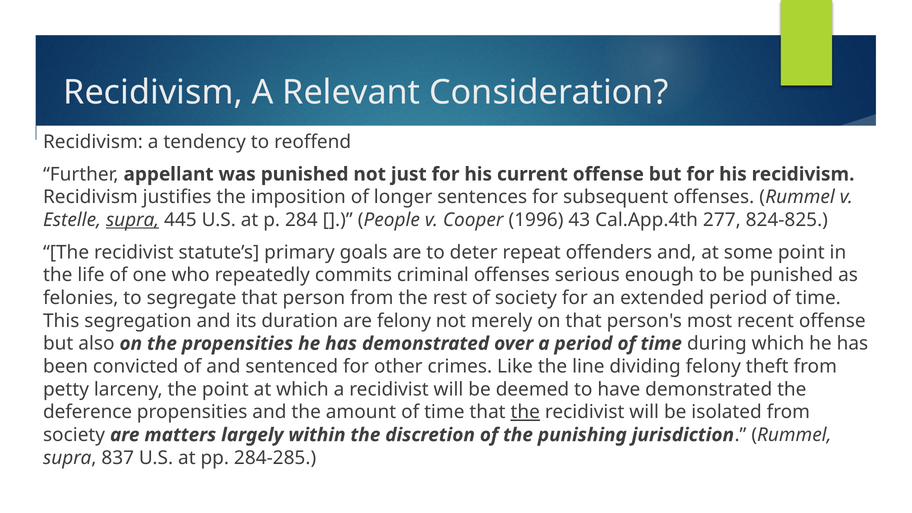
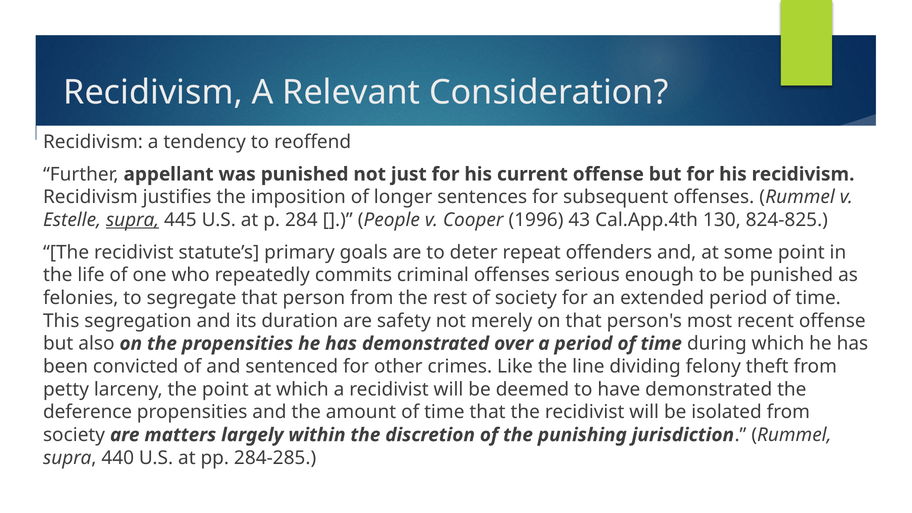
277: 277 -> 130 (722, 220)
are felony: felony -> safety (404, 321)
the underline: present -> none (525, 412)
837: 837 -> 440 (118, 458)
